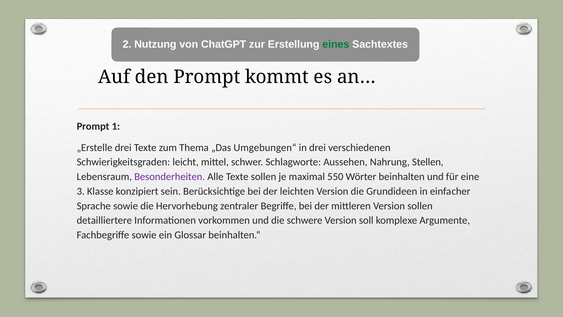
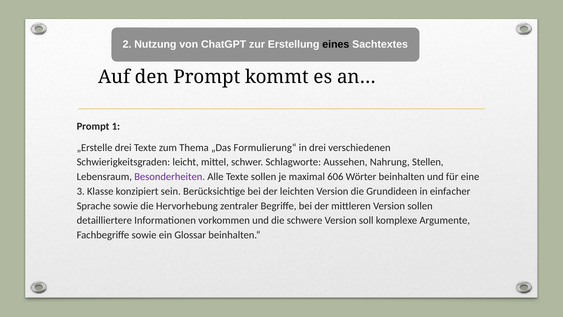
eines colour: green -> black (336, 44)
Umgebungen“: Umgebungen“ -> Formulierung“ (265, 147)
550: 550 -> 606 (335, 177)
